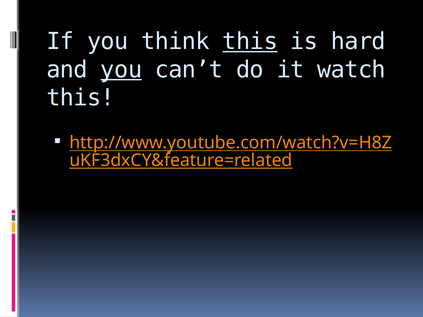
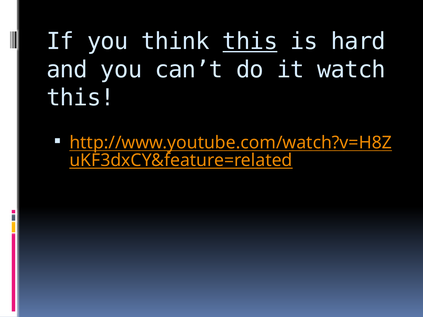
you underline: present -> none (121, 70)
